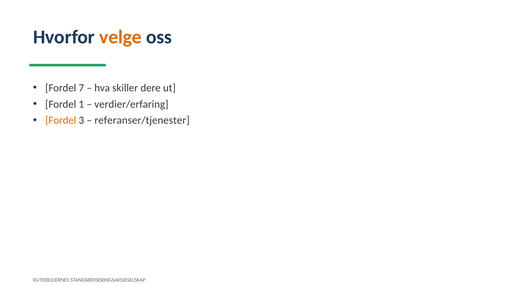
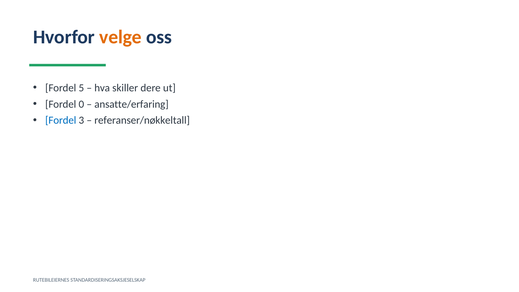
7: 7 -> 5 (81, 88)
1: 1 -> 0 (81, 104)
verdier/erfaring: verdier/erfaring -> ansatte/erfaring (131, 104)
Fordel colour: orange -> blue (61, 120)
referanser/tjenester: referanser/tjenester -> referanser/nøkkeltall (142, 120)
